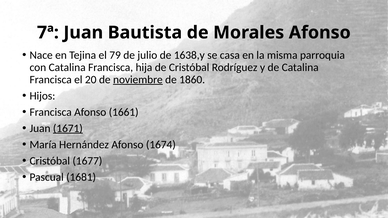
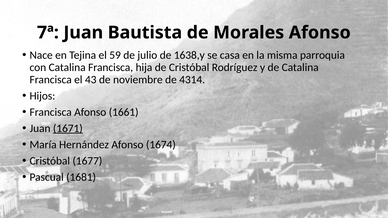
79: 79 -> 59 (115, 55)
20: 20 -> 43 (91, 80)
noviembre underline: present -> none (138, 80)
1860: 1860 -> 4314 (192, 80)
